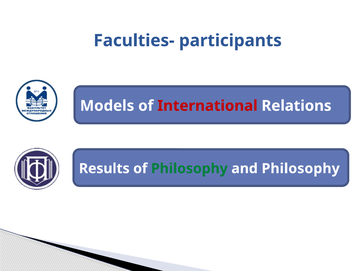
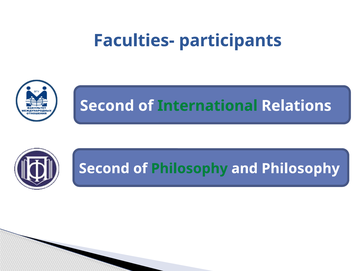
Models: Models -> Second (107, 106)
International colour: red -> green (207, 106)
Results: Results -> Second (104, 168)
